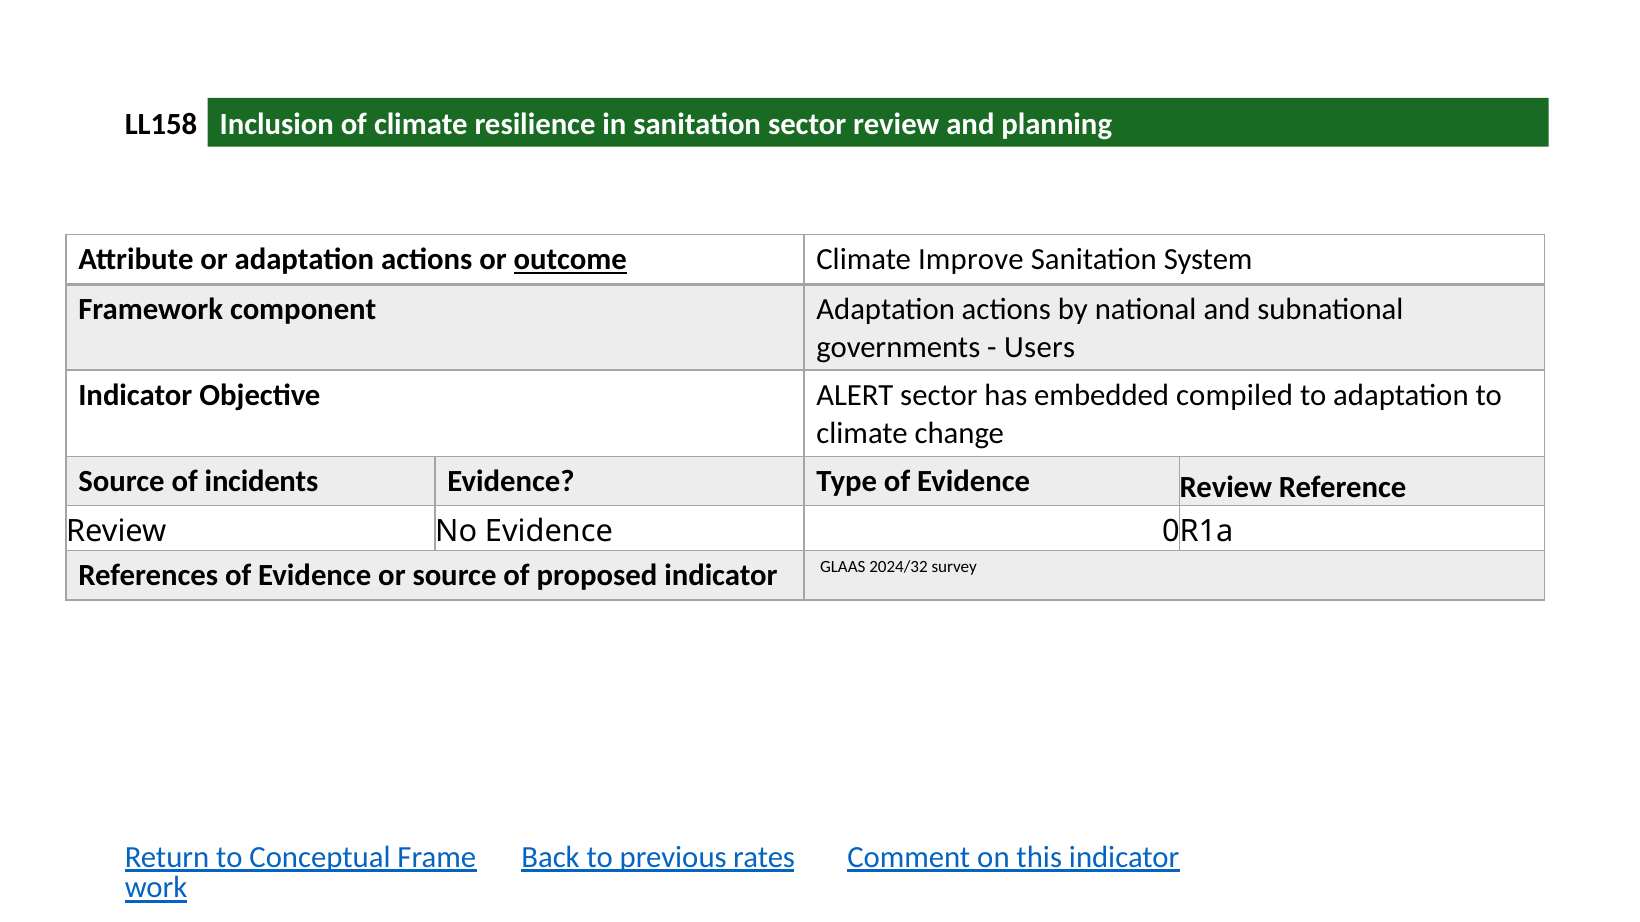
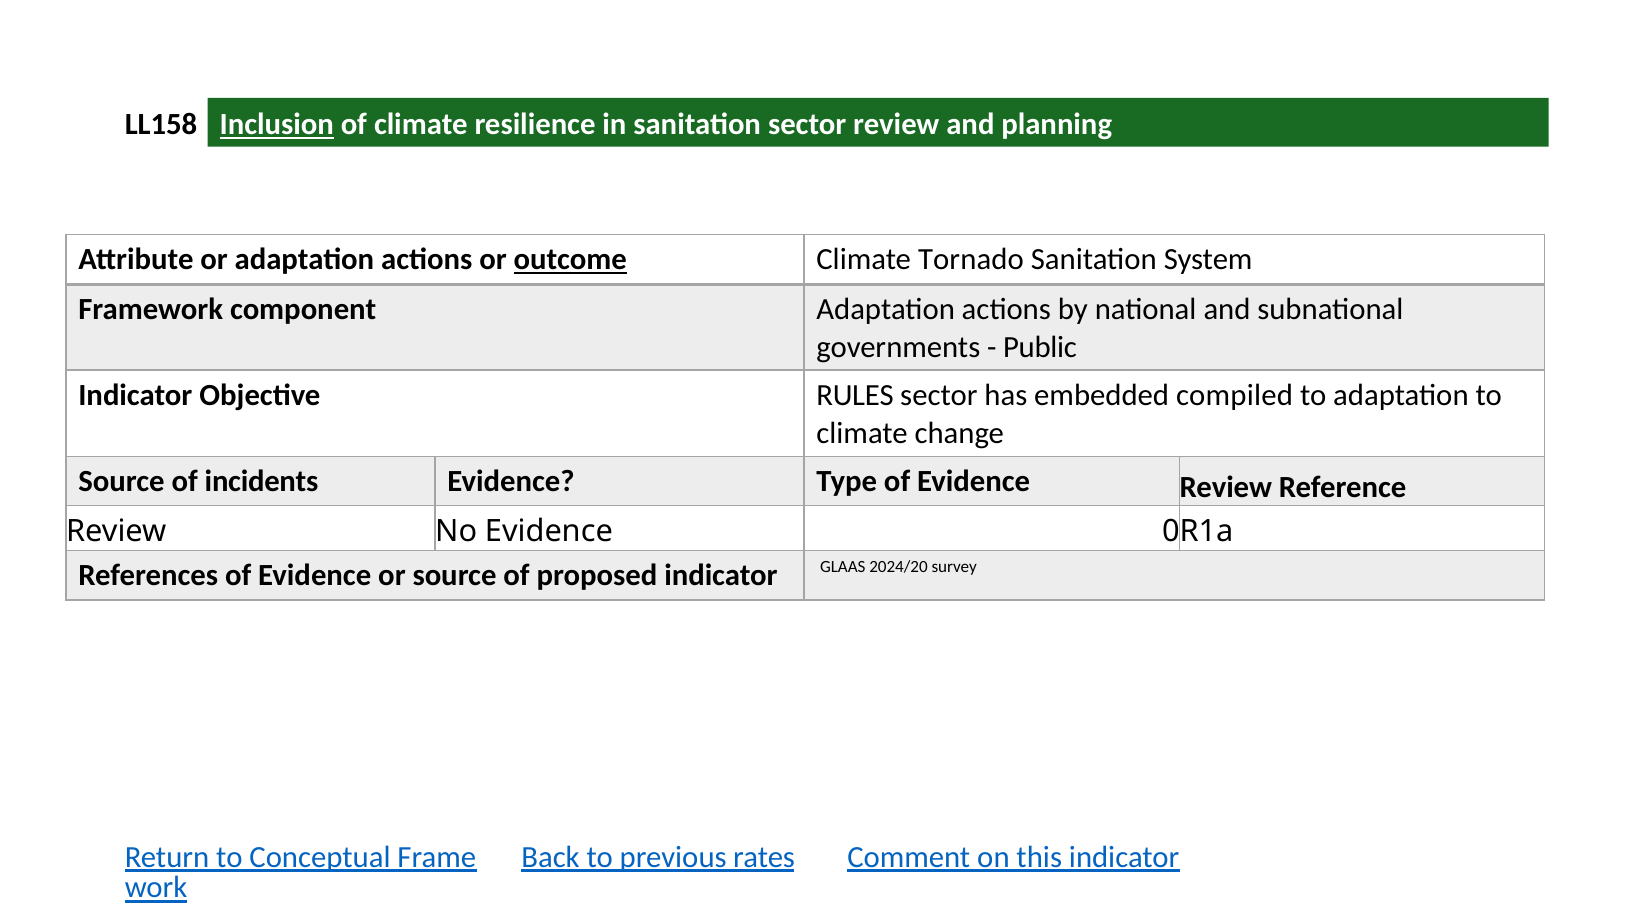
Inclusion underline: none -> present (277, 125)
Improve: Improve -> Tornado (971, 260)
Users: Users -> Public (1040, 347)
ALERT: ALERT -> RULES (855, 396)
2024/32: 2024/32 -> 2024/20 (898, 567)
